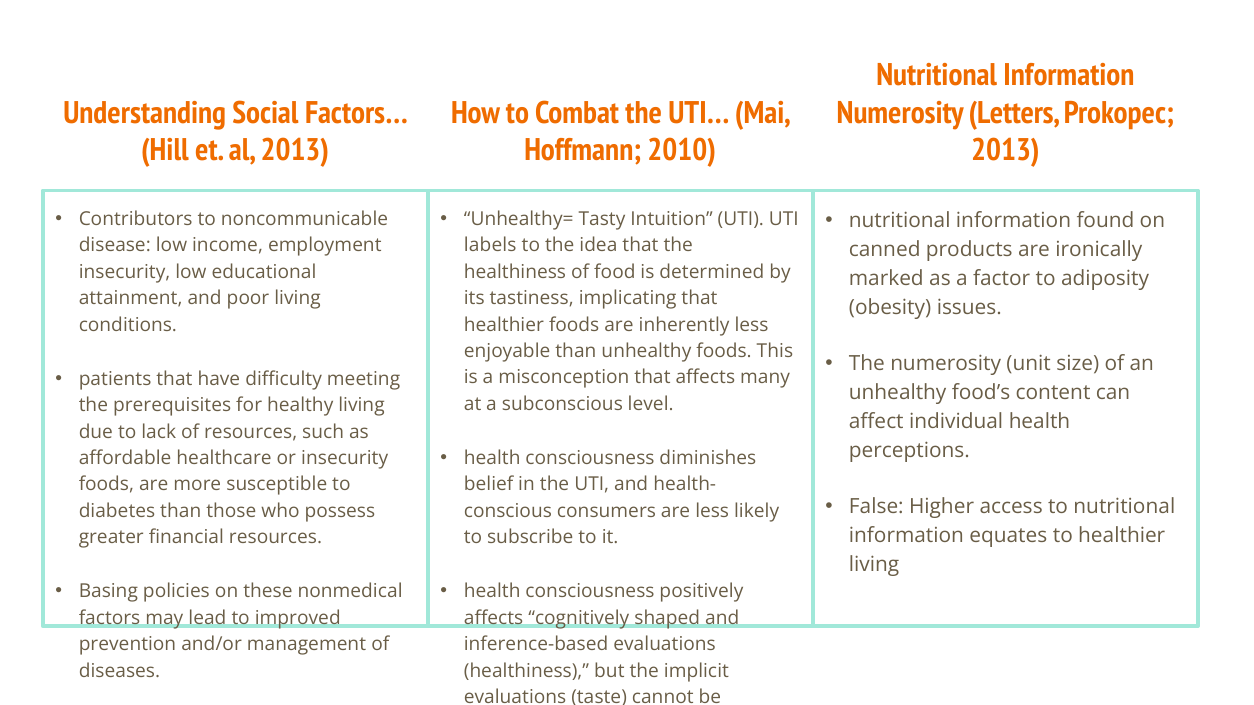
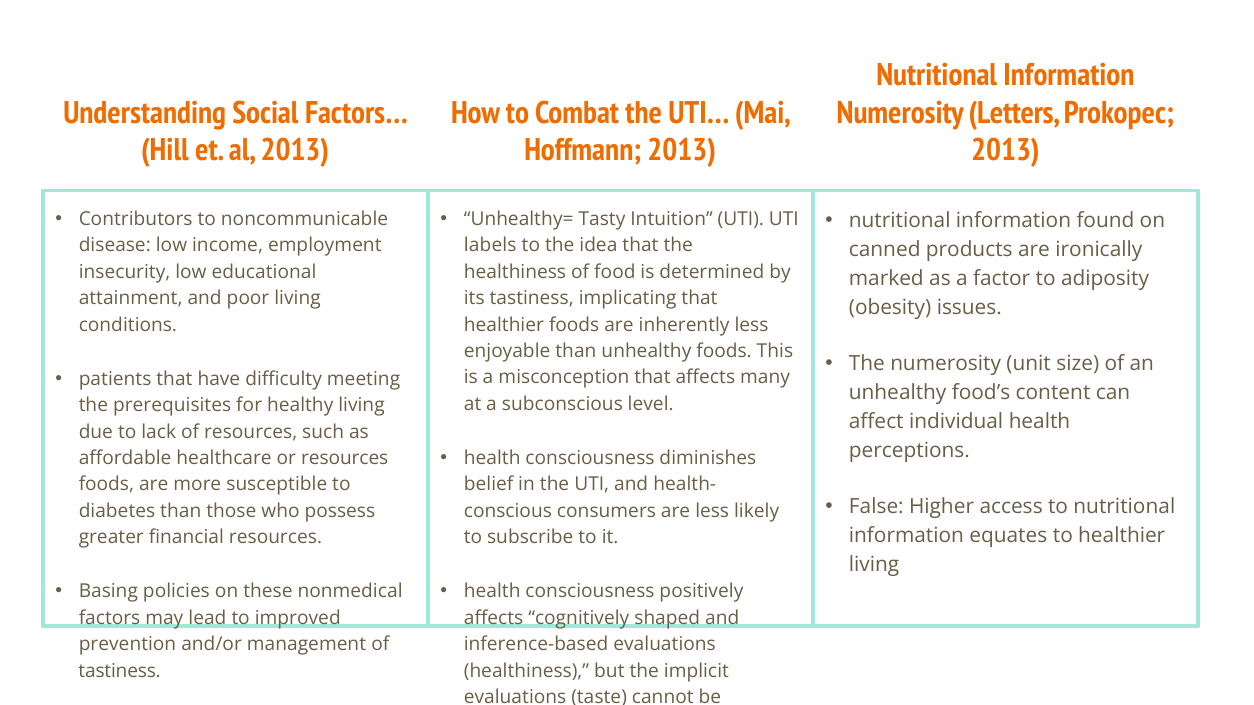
Hoffmann 2010: 2010 -> 2013 (682, 151)
or insecurity: insecurity -> resources (345, 458)
diseases: diseases -> tastiness (120, 671)
